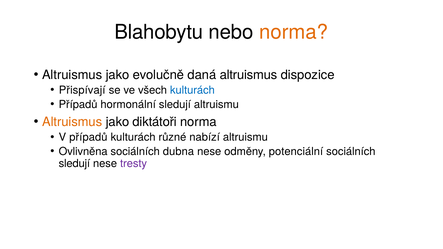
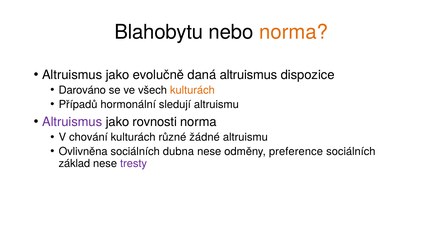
Přispívají: Přispívají -> Darováno (82, 90)
kulturách colour: blue -> orange (192, 90)
Altruismus colour: orange -> purple (72, 122)
diktátoři: diktátoři -> rovnosti (155, 122)
V případů: případů -> chování (88, 137)
nabízí: nabízí -> žádné (205, 137)
potenciální: potenciální -> preference (296, 152)
sledují: sledují -> základ (74, 163)
